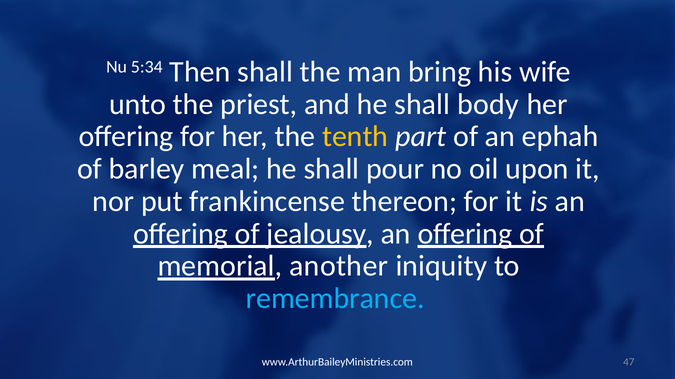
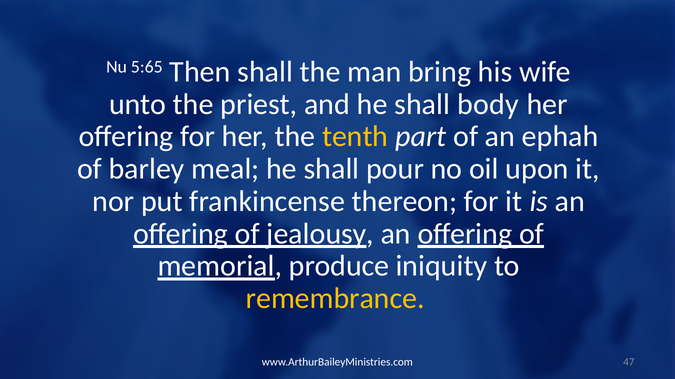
5:34: 5:34 -> 5:65 (147, 67)
another: another -> produce (339, 267)
remembrance colour: light blue -> yellow (335, 299)
